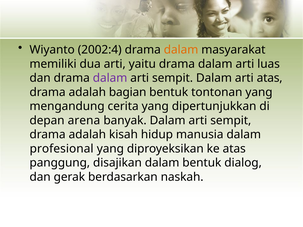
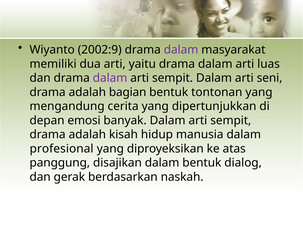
2002:4: 2002:4 -> 2002:9 (100, 50)
dalam colour: orange -> purple (181, 50)
arti atas: atas -> seni (270, 78)
arena: arena -> emosi (84, 121)
